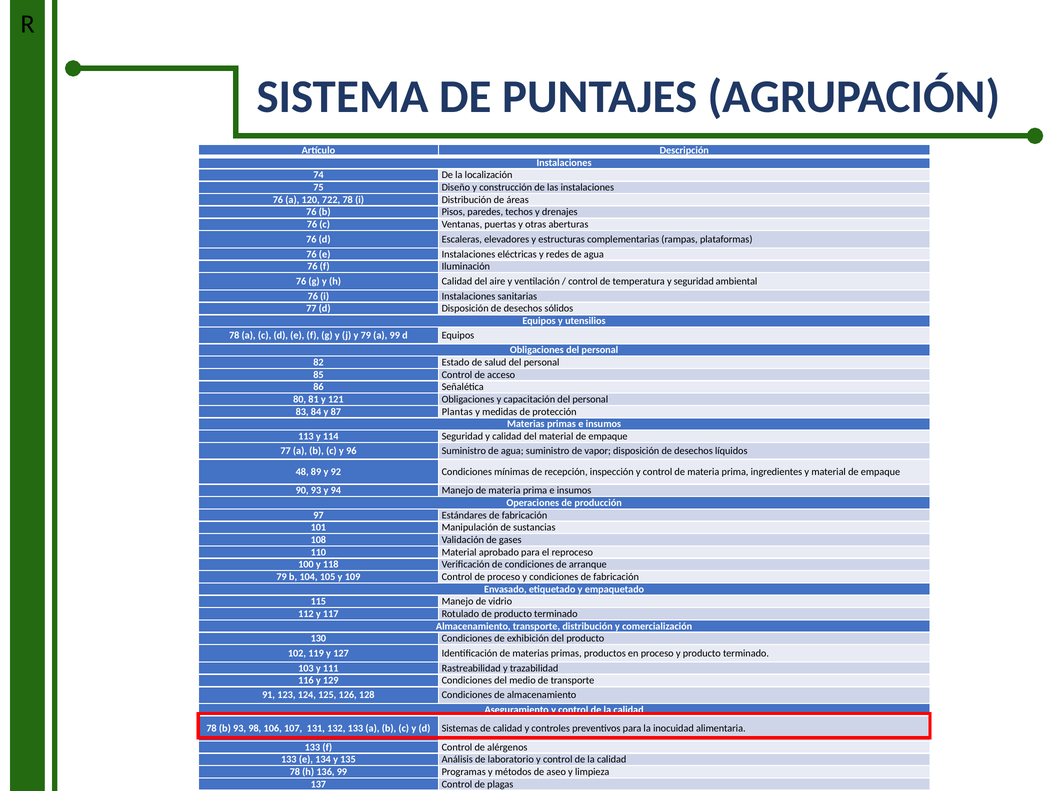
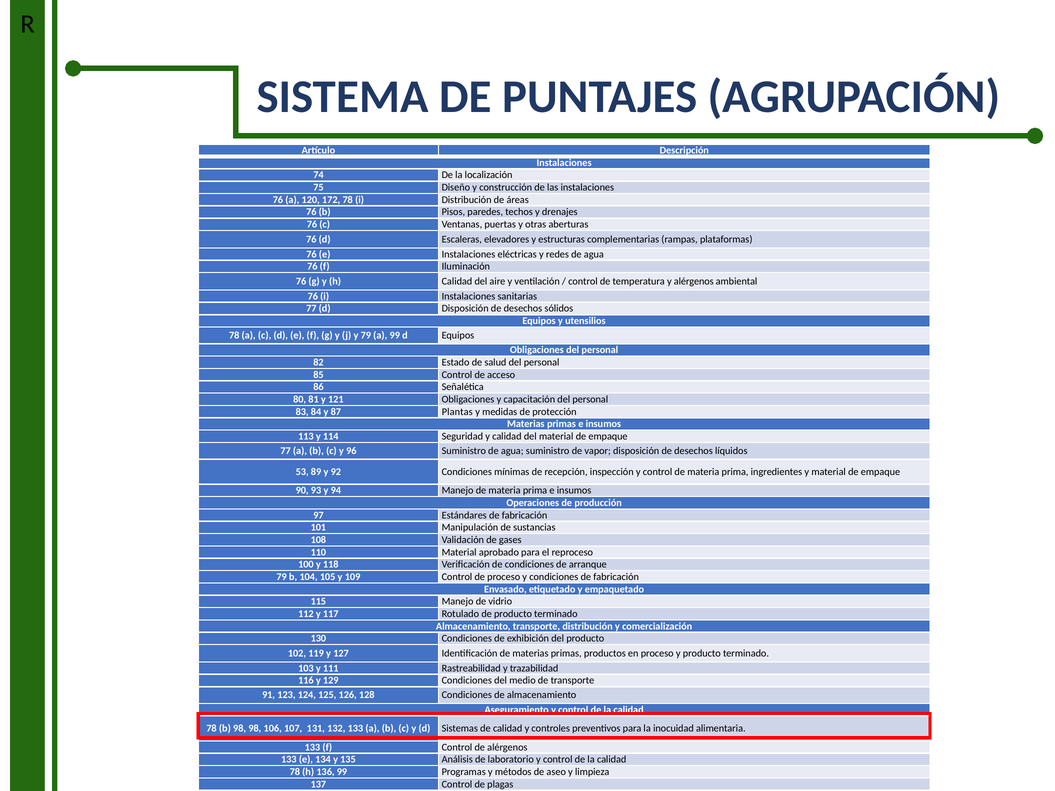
722: 722 -> 172 (331, 200)
y seguridad: seguridad -> alérgenos (694, 281)
48: 48 -> 53 (302, 472)
b 93: 93 -> 98 (240, 729)
